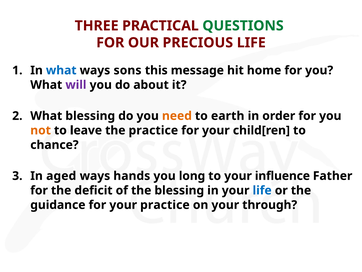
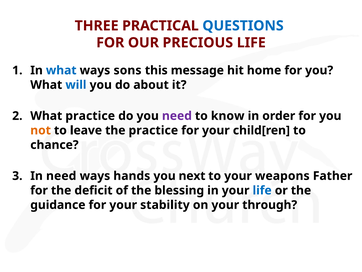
QUESTIONS colour: green -> blue (243, 26)
will colour: purple -> blue (76, 85)
What blessing: blessing -> practice (90, 116)
need colour: orange -> purple (177, 116)
earth: earth -> know (228, 116)
In aged: aged -> need (61, 176)
long: long -> next (192, 176)
influence: influence -> weapons (282, 176)
your practice: practice -> stability (165, 205)
